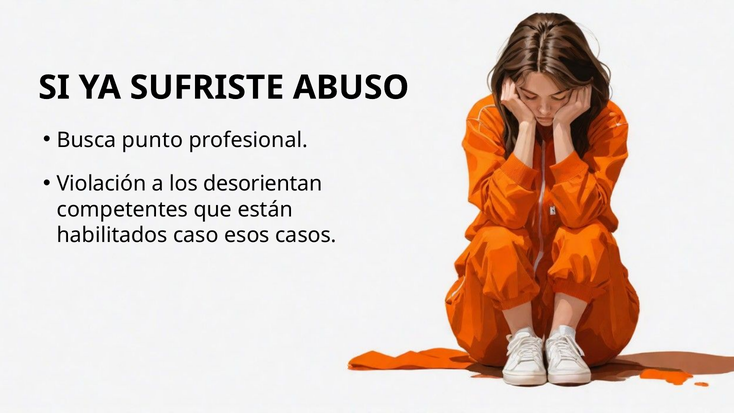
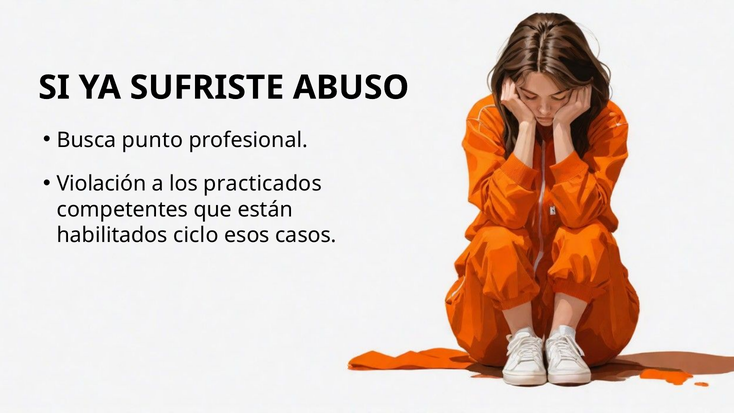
desorientan: desorientan -> practicados (263, 184)
caso: caso -> ciclo (196, 235)
